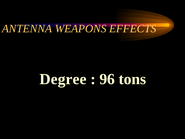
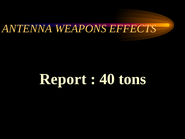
Degree: Degree -> Report (63, 79)
96: 96 -> 40 (107, 79)
